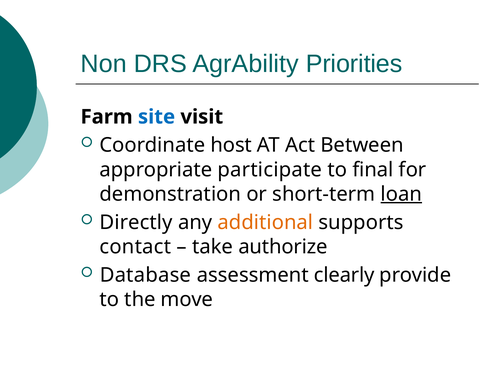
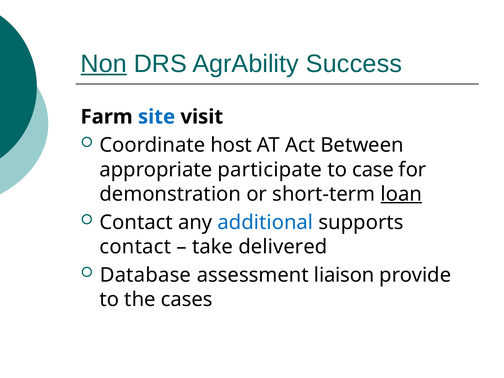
Non underline: none -> present (104, 64)
Priorities: Priorities -> Success (354, 64)
final: final -> case (373, 170)
Directly: Directly -> Contact (136, 222)
additional colour: orange -> blue (265, 222)
authorize: authorize -> delivered (283, 247)
clearly: clearly -> liaison (344, 275)
move: move -> cases (187, 300)
